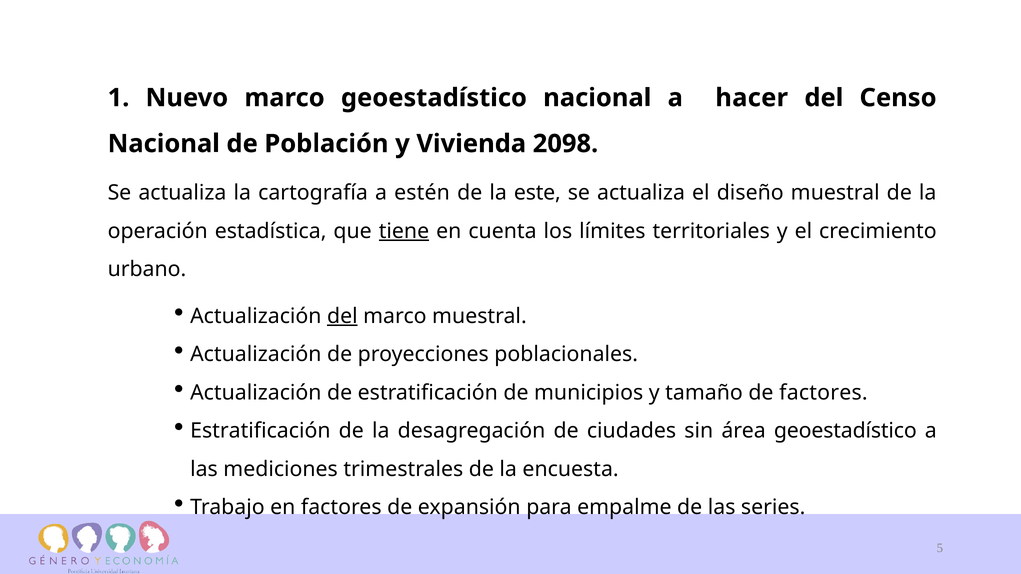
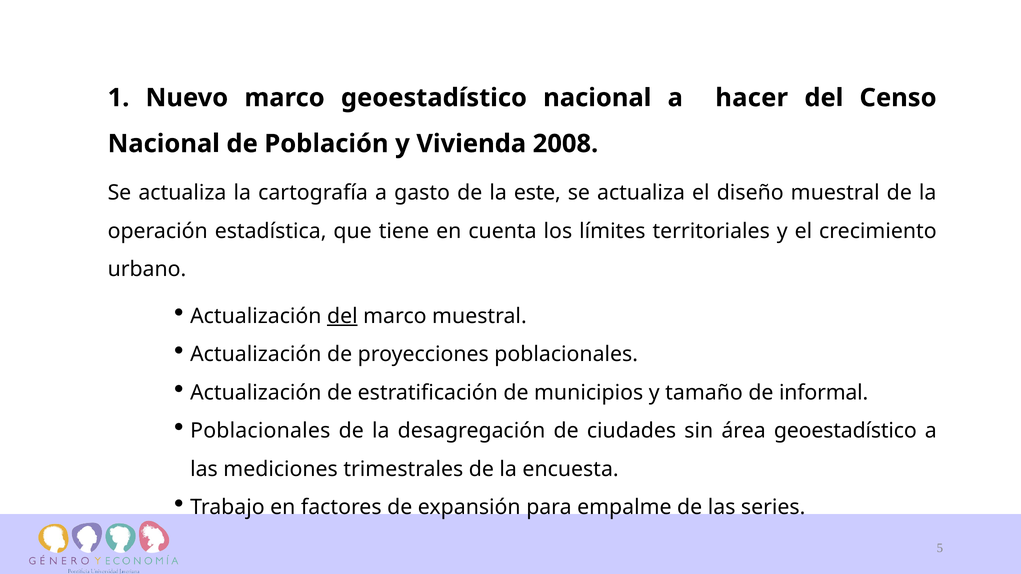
2098: 2098 -> 2008 (565, 144)
estén: estén -> gasto (422, 193)
tiene underline: present -> none (404, 231)
de factores: factores -> informal (824, 393)
Estratificación: Estratificación -> Poblacionales (260, 431)
